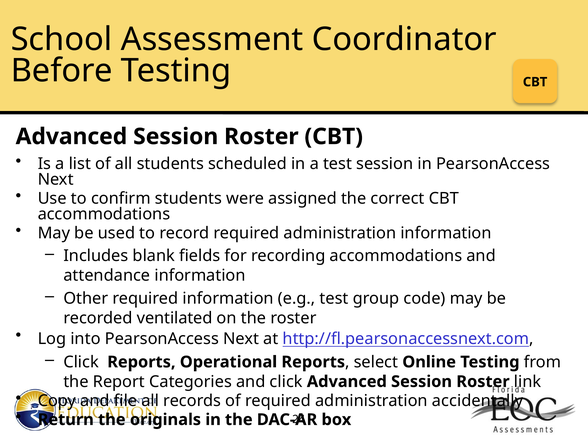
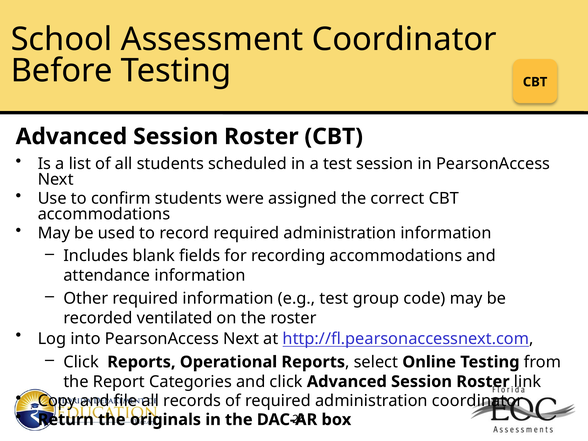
administration accidentally: accidentally -> coordinator (478, 401)
